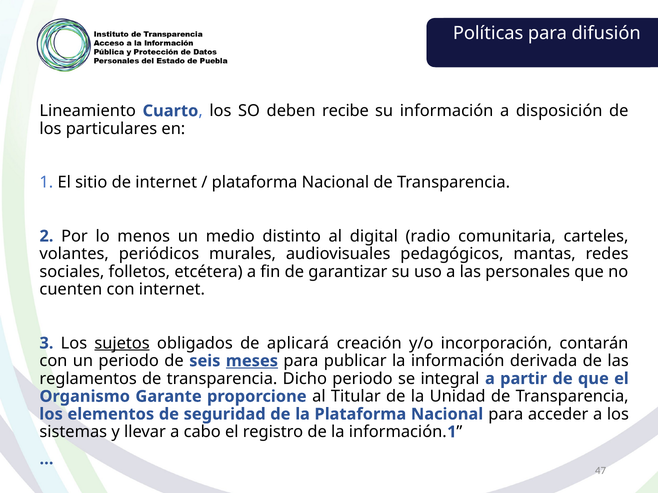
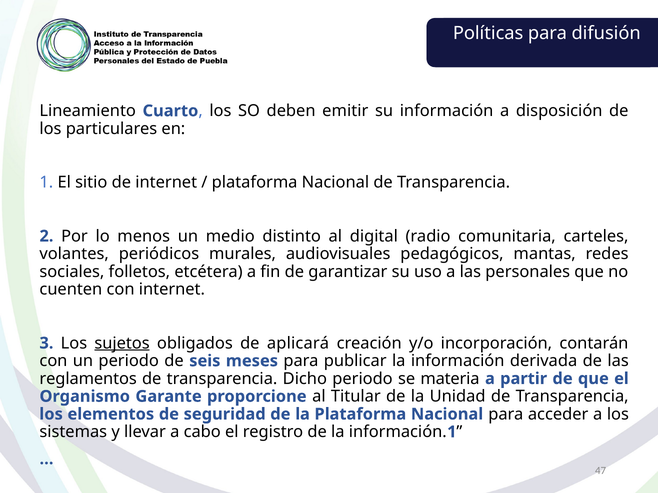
recibe: recibe -> emitir (345, 111)
meses underline: present -> none (252, 361)
integral: integral -> materia (450, 379)
